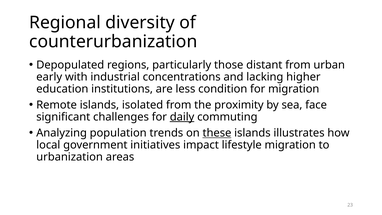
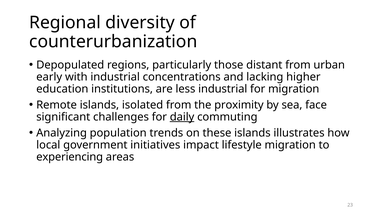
less condition: condition -> industrial (223, 89)
these underline: present -> none (217, 133)
urbanization: urbanization -> experiencing (70, 157)
